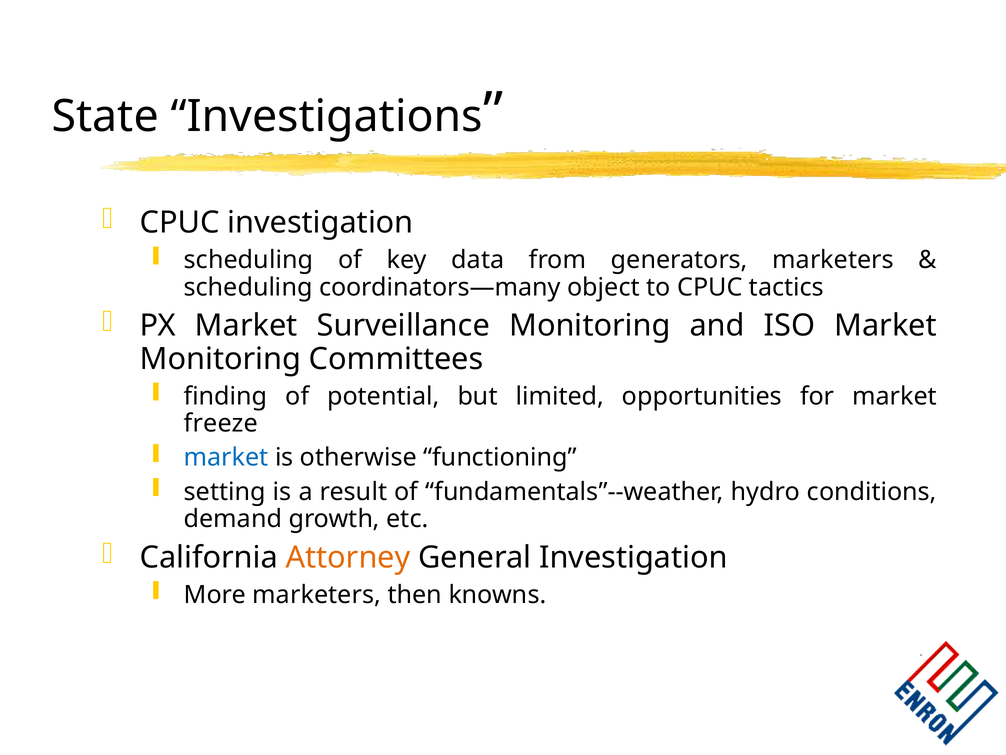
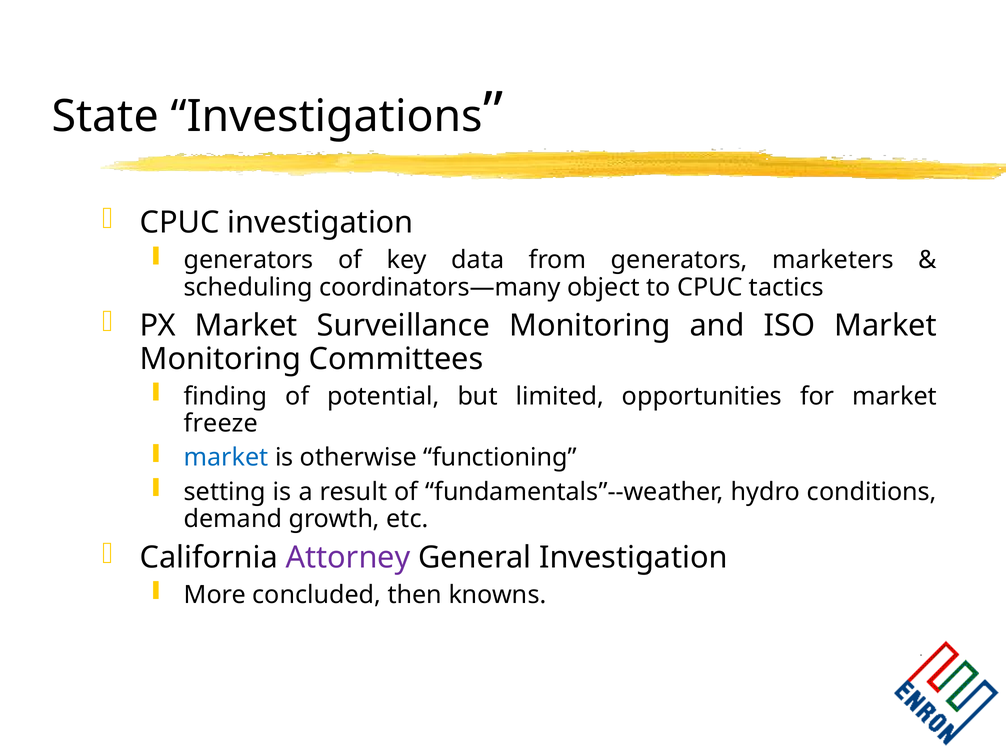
scheduling: scheduling -> generators (249, 260)
Attorney colour: orange -> purple (348, 557)
More marketers: marketers -> concluded (317, 594)
